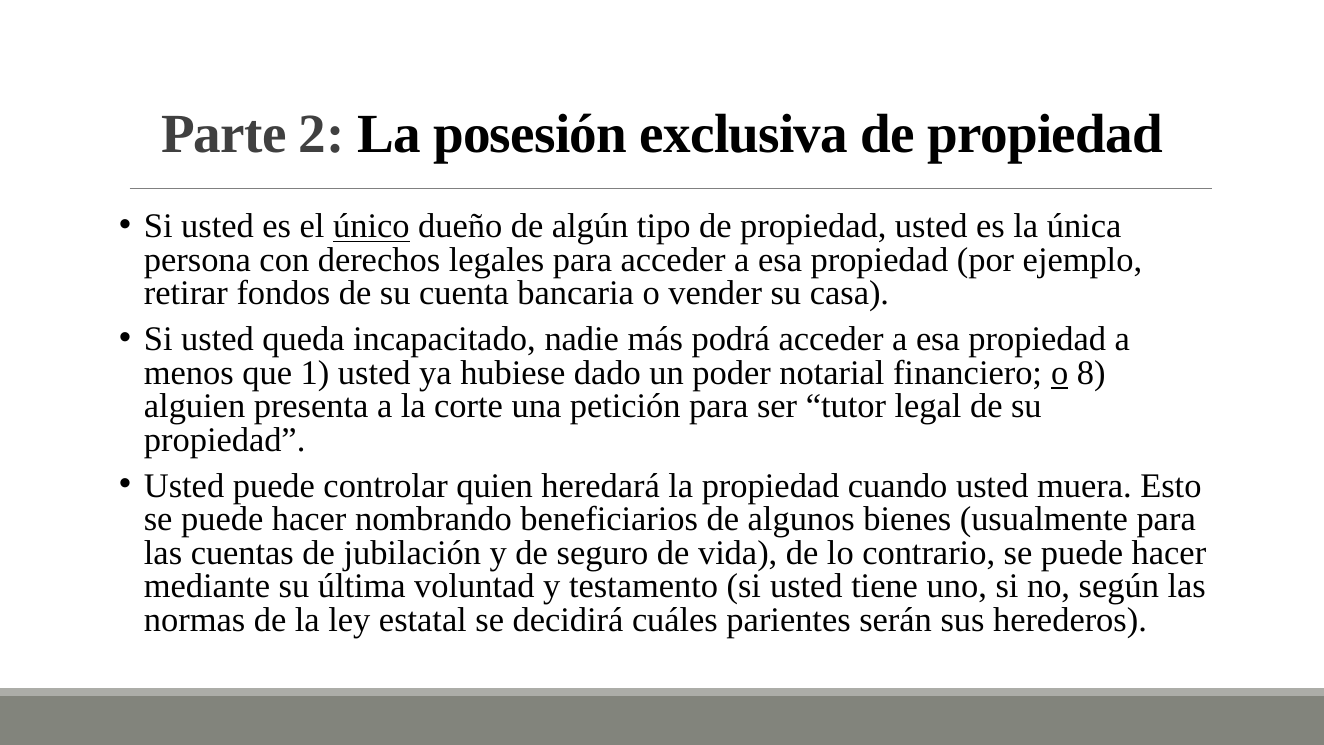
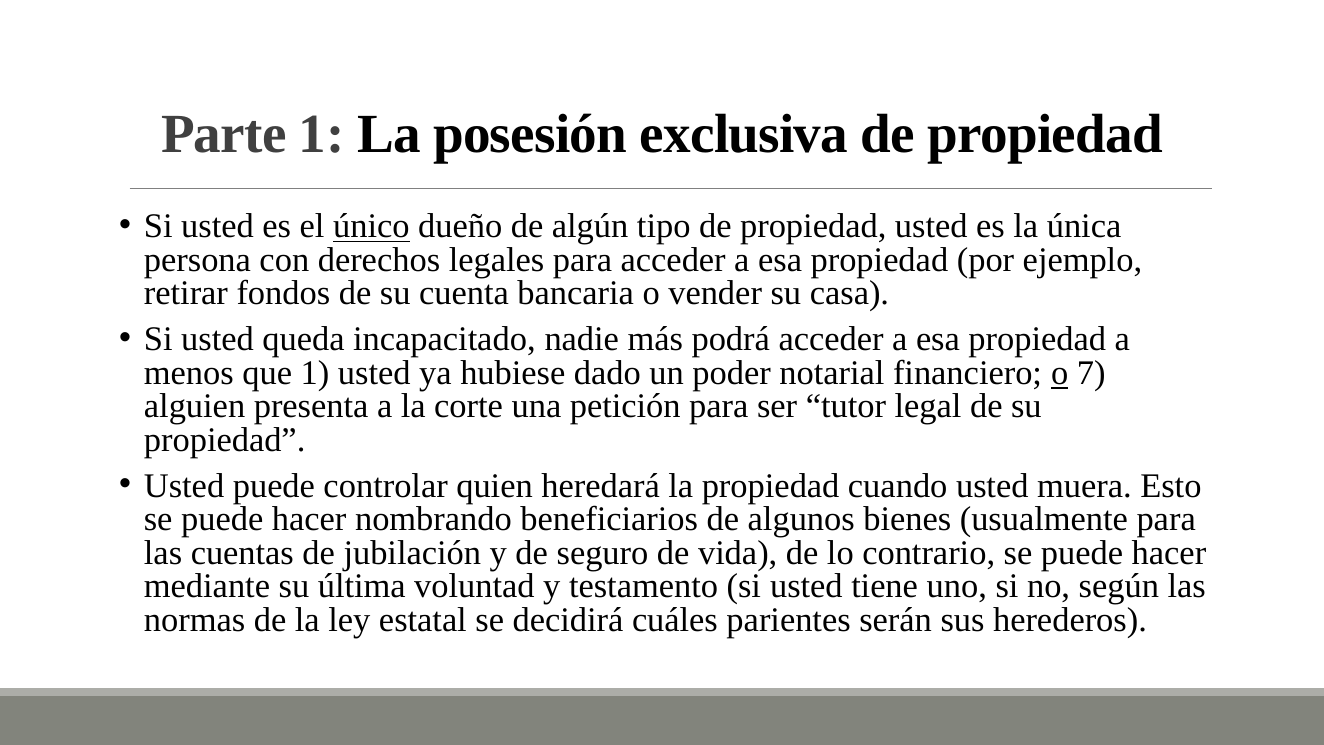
Parte 2: 2 -> 1 (322, 134)
8: 8 -> 7 (1091, 373)
